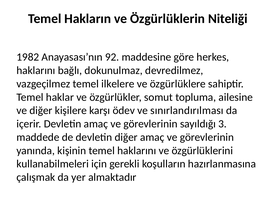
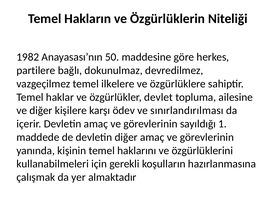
92: 92 -> 50 (112, 57)
haklarını: haklarını -> partilere (36, 70)
somut: somut -> devlet (158, 97)
3: 3 -> 1 (223, 124)
